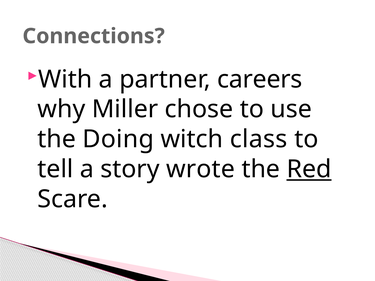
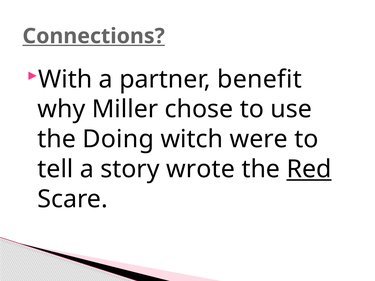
Connections underline: none -> present (94, 36)
careers: careers -> benefit (260, 79)
class: class -> were (259, 139)
